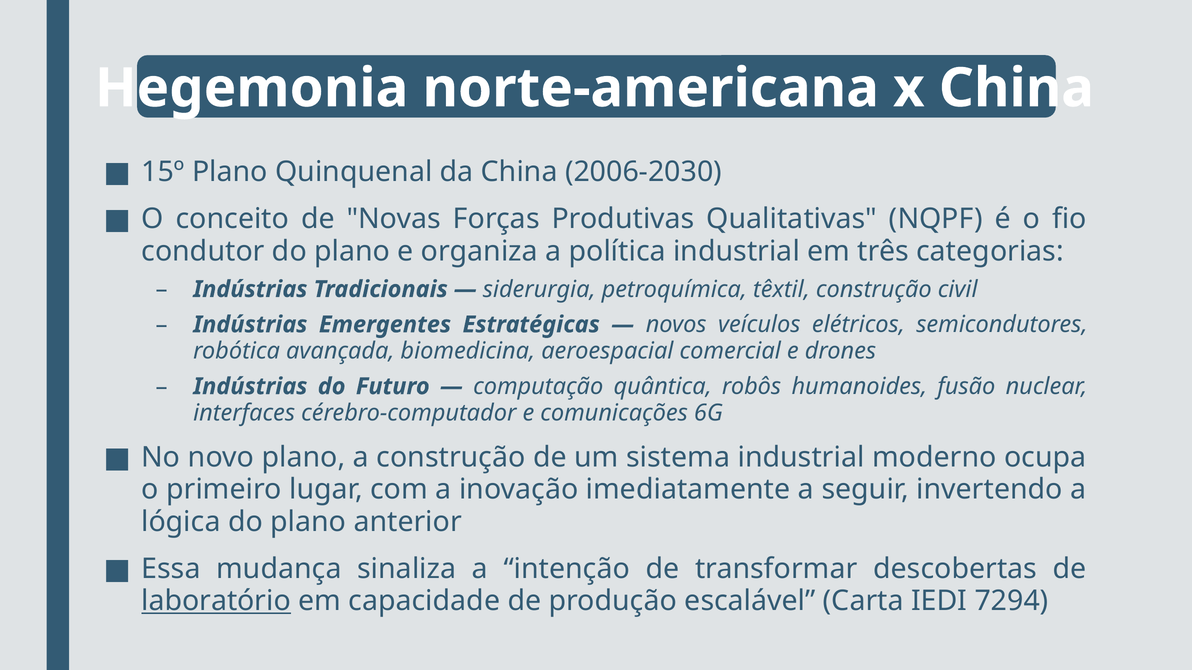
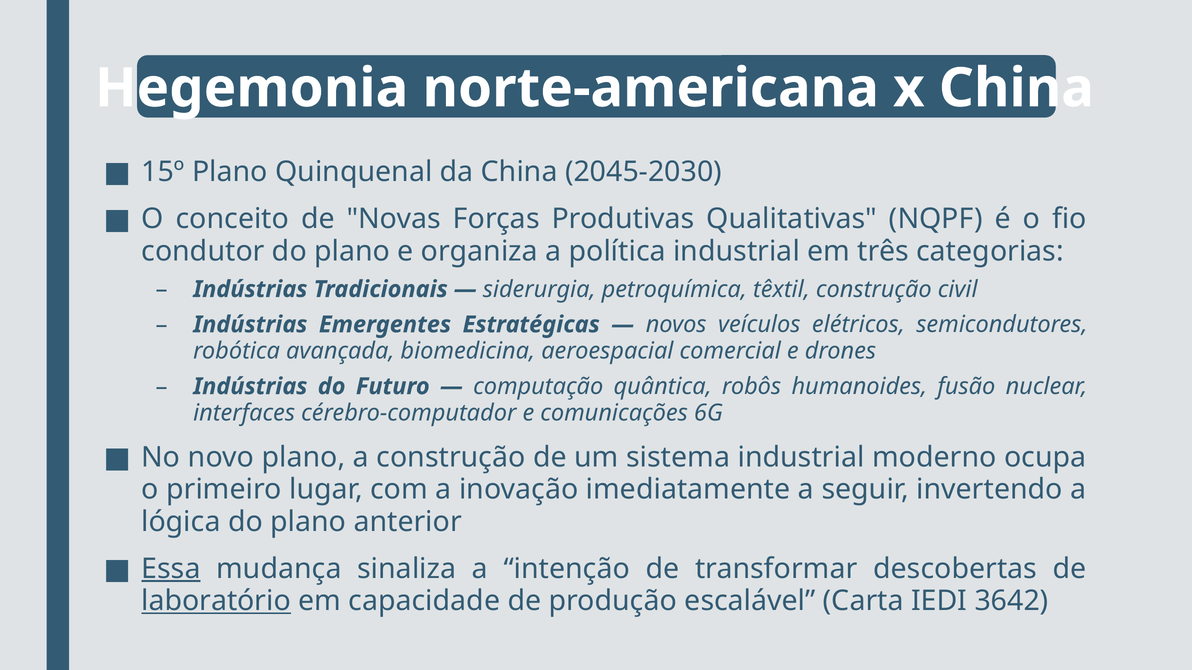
2006-2030: 2006-2030 -> 2045-2030 (643, 172)
Essa underline: none -> present (171, 569)
7294: 7294 -> 3642 (1012, 601)
